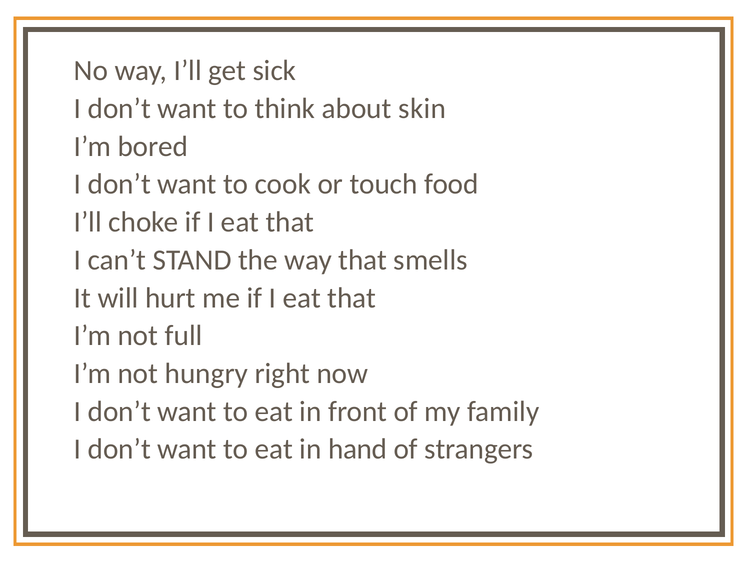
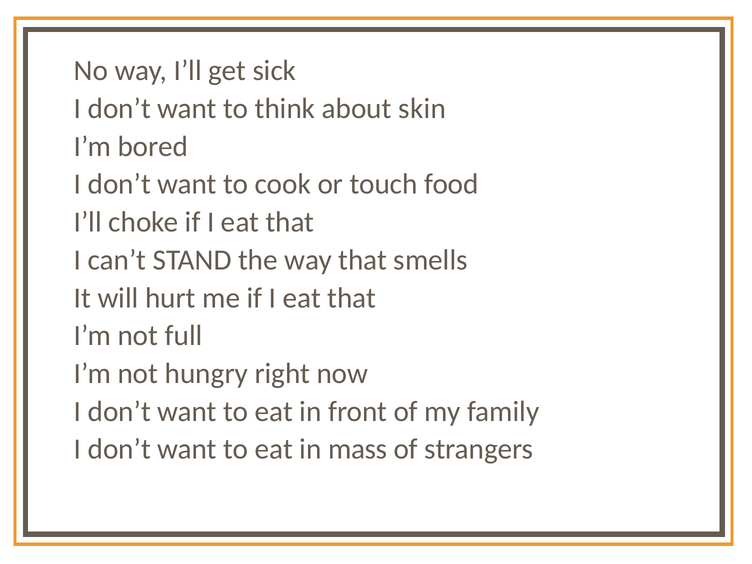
hand: hand -> mass (358, 449)
